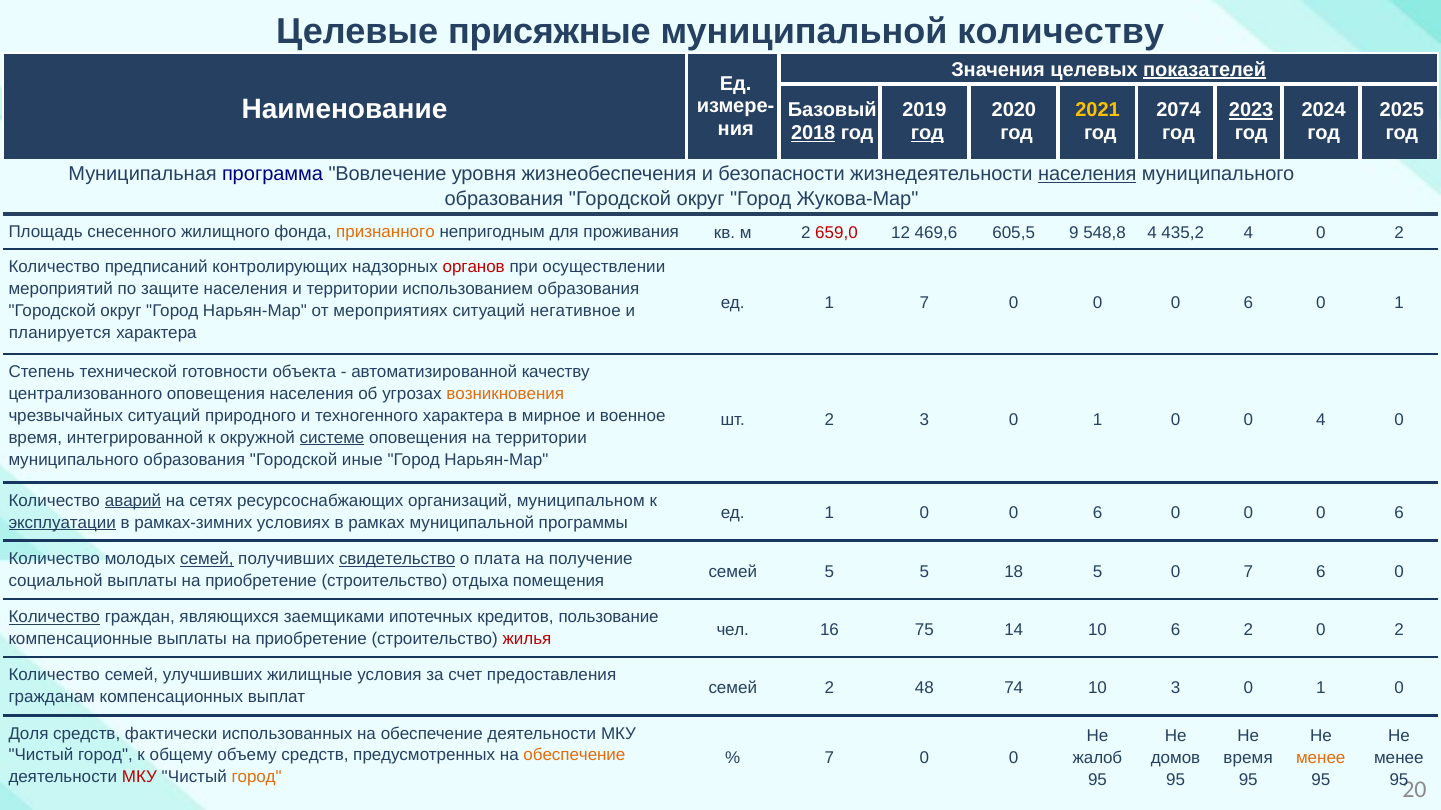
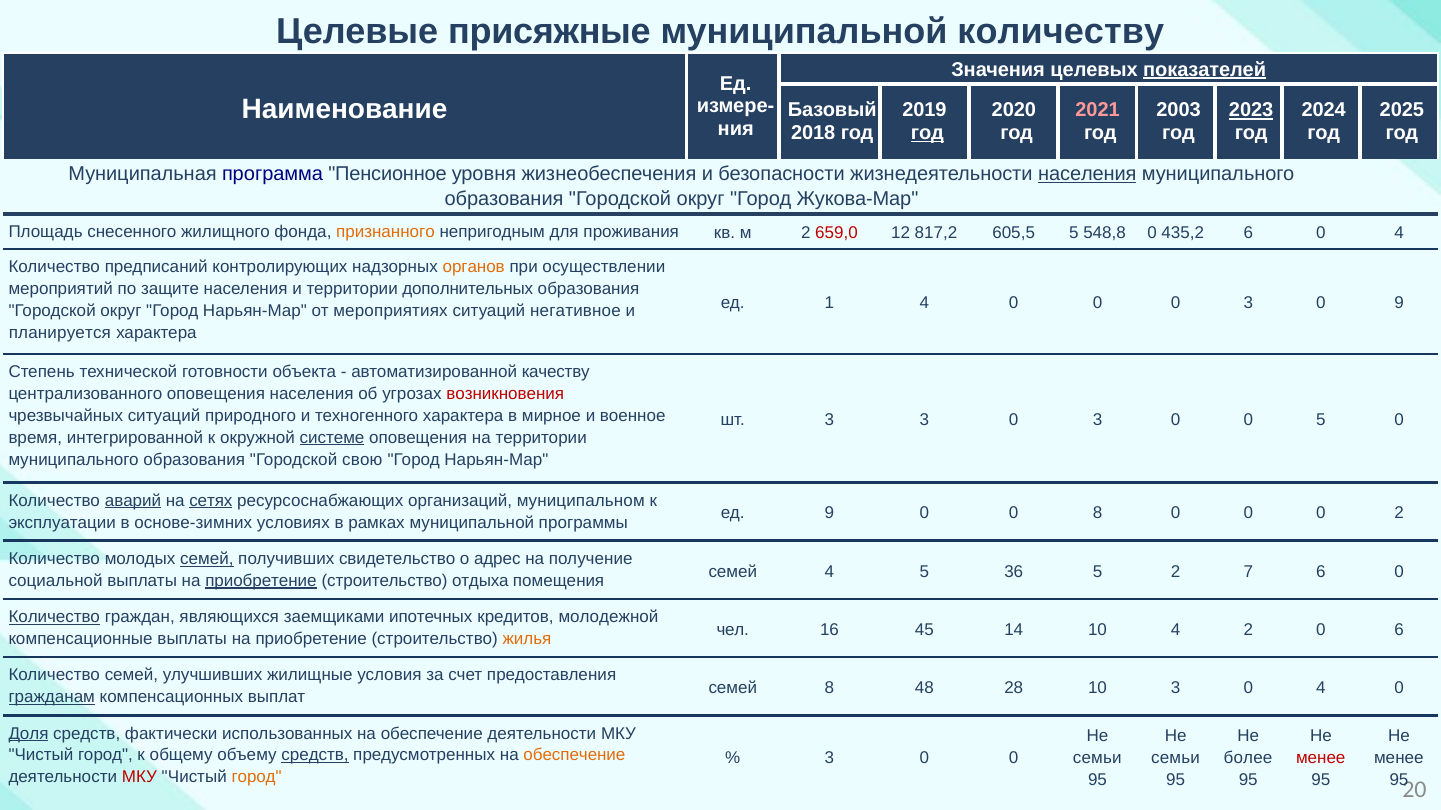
2021 colour: yellow -> pink (1098, 110)
2074: 2074 -> 2003 (1179, 110)
2018 underline: present -> none (813, 133)
Вовлечение: Вовлечение -> Пенсионное (388, 174)
469,6: 469,6 -> 817,2 (936, 233)
605,5 9: 9 -> 5 (1074, 233)
548,8 4: 4 -> 0 (1152, 233)
435,2 4: 4 -> 6 (1248, 233)
2: 2 -> 4 (1399, 233)
органов colour: red -> orange (474, 267)
использованием: использованием -> дополнительных (468, 289)
1 7: 7 -> 4 (924, 303)
6: 6 -> 3 (1248, 303)
1: 1 -> 9 (1399, 303)
возникновения colour: orange -> red (505, 394)
шт 2: 2 -> 3 (829, 420)
1: 1 -> 3 (1098, 420)
0 4: 4 -> 5 (1321, 420)
иные: иные -> свою (362, 460)
сетях underline: none -> present (211, 501)
1: 1 -> 9 (829, 514)
6: 6 -> 8 (1098, 514)
6: 6 -> 2 (1399, 514)
эксплуатации underline: present -> none (62, 523)
рамках-зимних: рамках-зимних -> основе-зимних (193, 523)
свидетельство underline: present -> none (397, 559)
плата: плата -> адрес (497, 559)
семей 5: 5 -> 4 (829, 572)
18: 18 -> 36 (1014, 572)
5 0: 0 -> 2 (1176, 572)
приобретение underline: none -> present (261, 581)
пользование: пользование -> молодежной (608, 618)
75: 75 -> 45 (924, 630)
10 6: 6 -> 4 (1176, 630)
2 0 2: 2 -> 6 (1399, 630)
жилья colour: red -> orange (527, 639)
семей 2: 2 -> 8 (829, 688)
74: 74 -> 28 (1014, 688)
10 3 0 1: 1 -> 4 (1321, 688)
гражданам underline: none -> present (52, 698)
Доля underline: none -> present (29, 734)
средств underline: none -> present (315, 756)
7: 7 -> 3 (829, 758)
жалоб: жалоб -> семьи (1097, 758)
домов: домов -> семьи (1175, 758)
время: время -> более (1248, 758)
менее colour: orange -> red (1321, 758)
